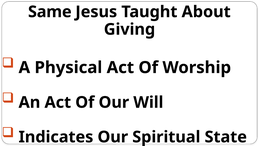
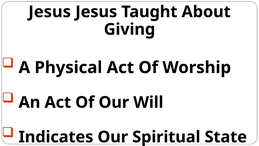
Same: Same -> Jesus (50, 12)
